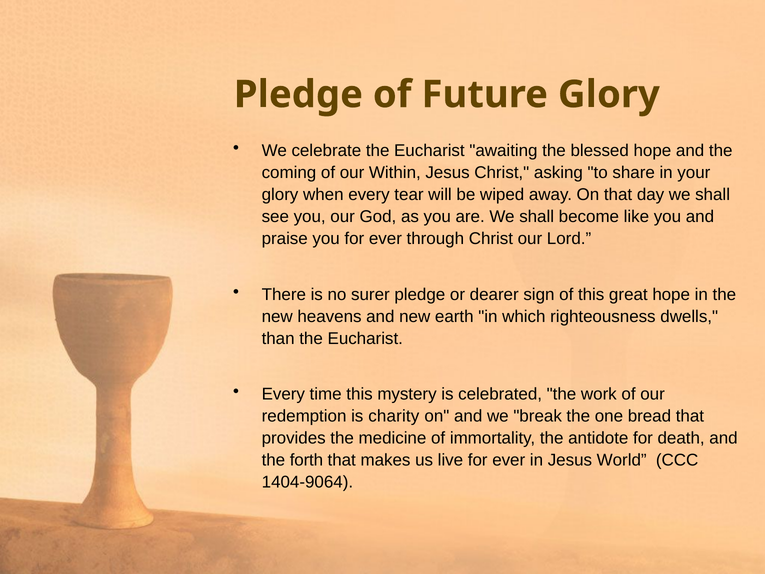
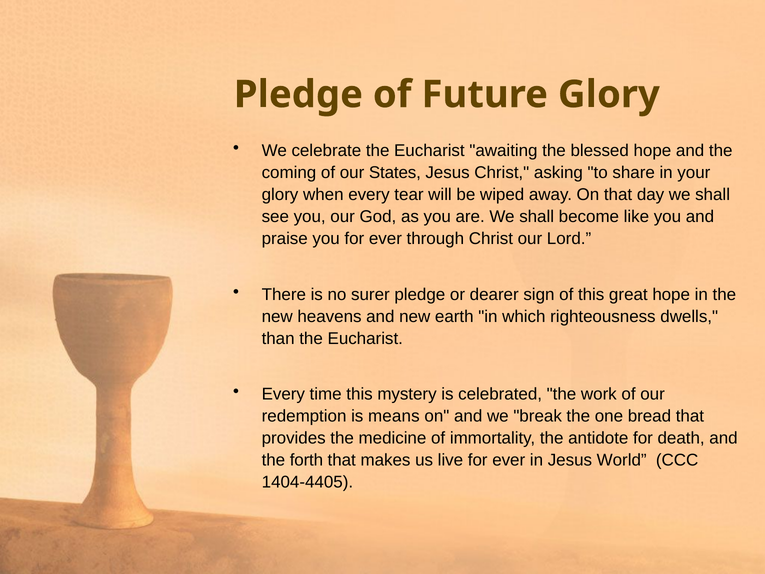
Within: Within -> States (395, 173)
charity: charity -> means (394, 416)
1404-9064: 1404-9064 -> 1404-4405 (307, 482)
